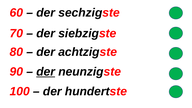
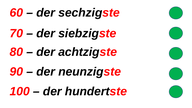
der underline: present -> none (46, 72)
